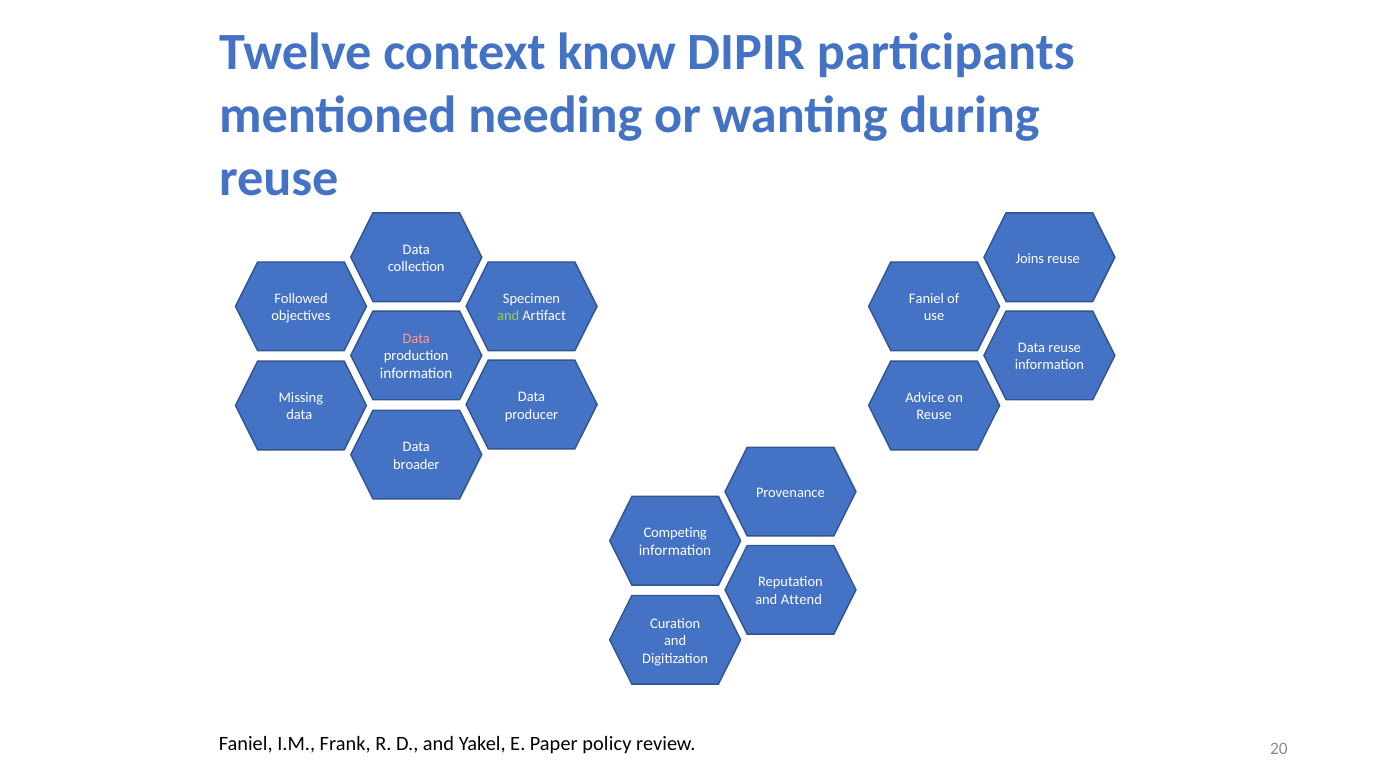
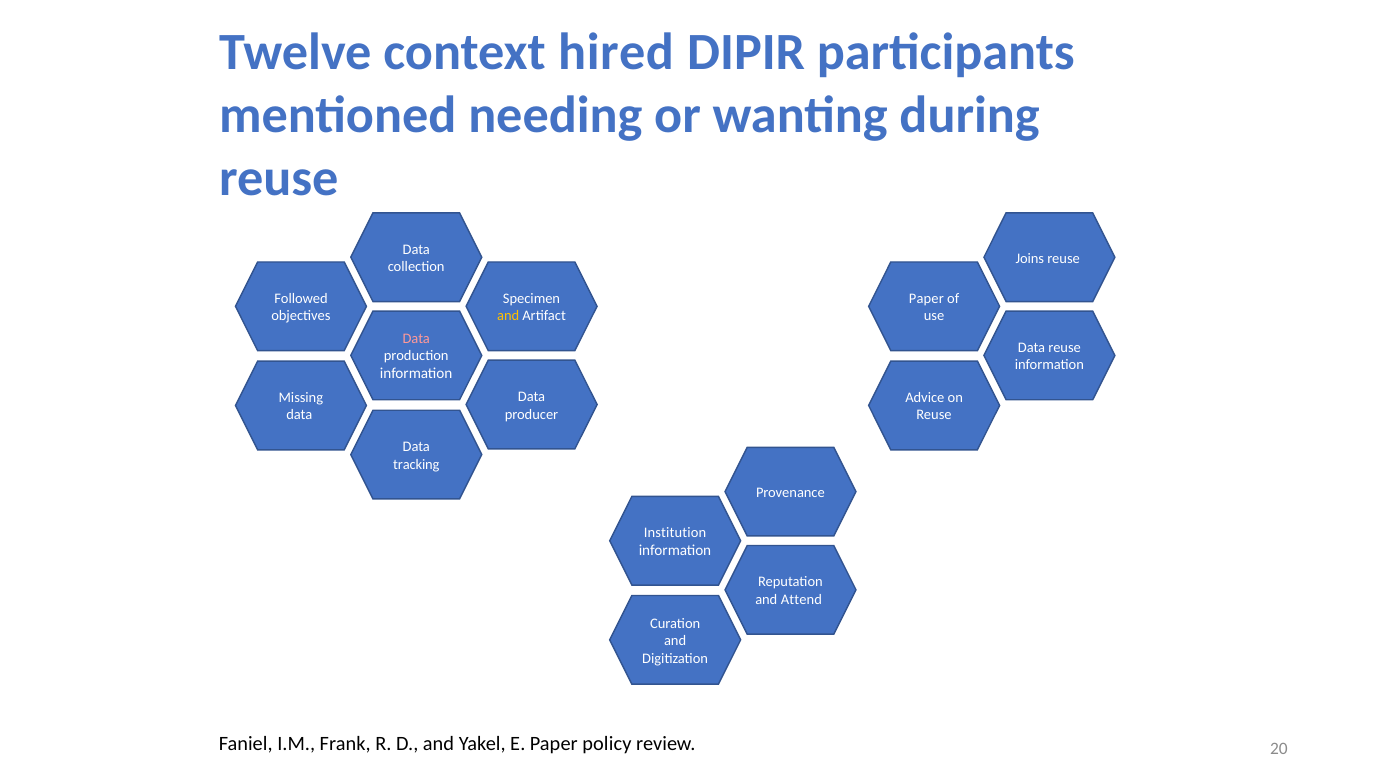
know: know -> hired (616, 52)
Faniel: Faniel -> Paper (926, 299)
and colour: light green -> yellow (508, 316)
broader: broader -> tracking (416, 464)
Competing: Competing -> Institution (675, 533)
